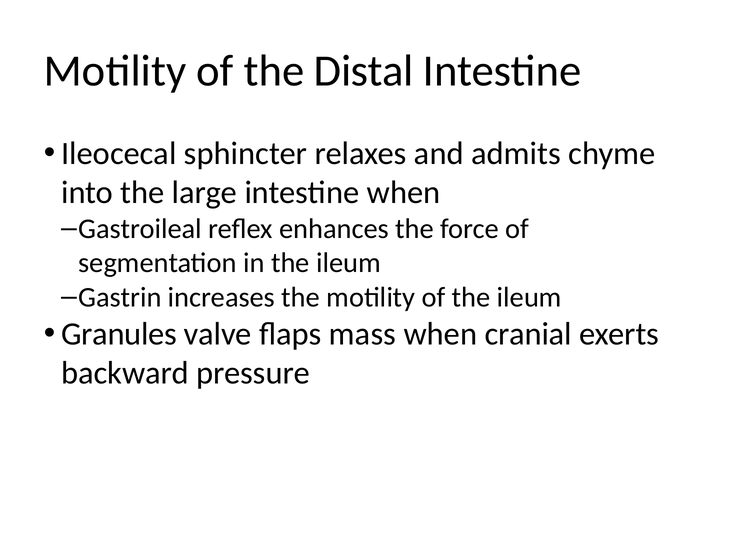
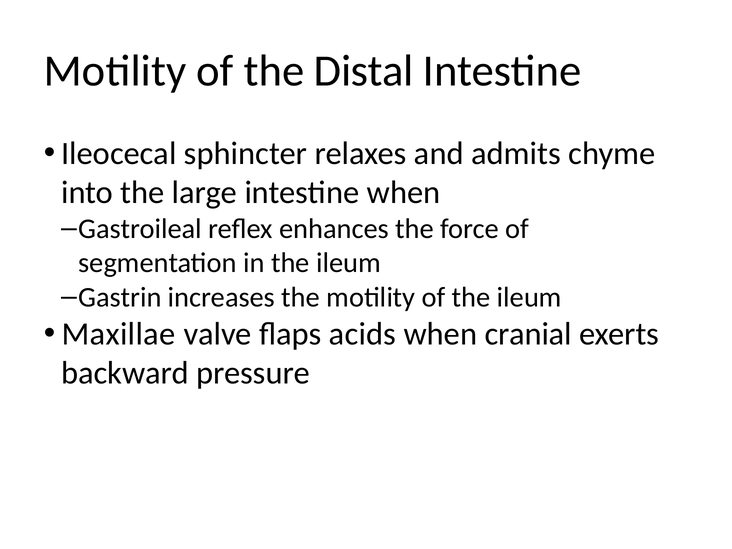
Granules: Granules -> Maxillae (119, 334)
mass: mass -> acids (362, 334)
